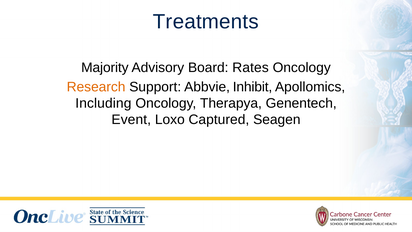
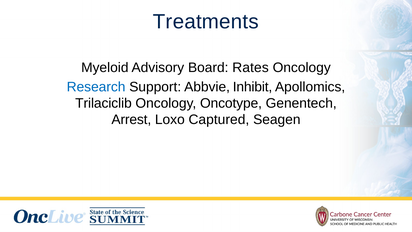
Majority: Majority -> Myeloid (105, 68)
Research colour: orange -> blue (96, 87)
Including: Including -> Trilaciclib (103, 103)
Therapya: Therapya -> Oncotype (231, 103)
Event: Event -> Arrest (131, 120)
